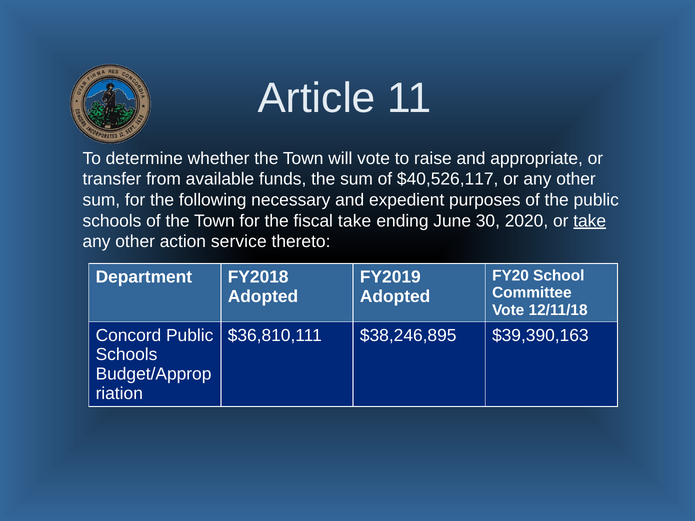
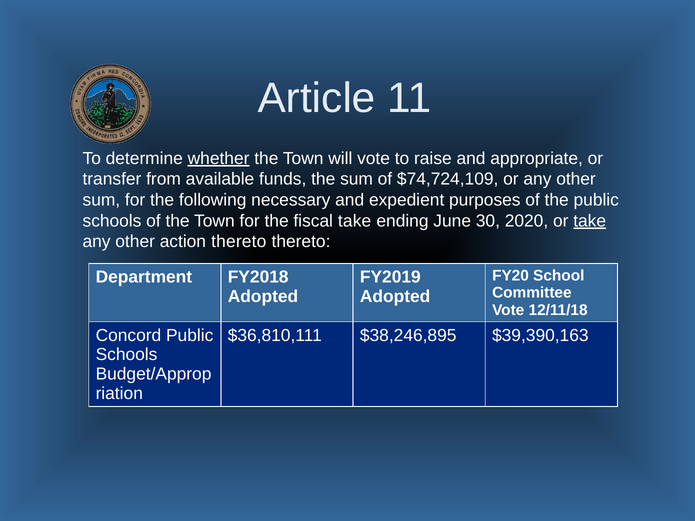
whether underline: none -> present (219, 158)
$40,526,117: $40,526,117 -> $74,724,109 (448, 179)
action service: service -> thereto (239, 242)
